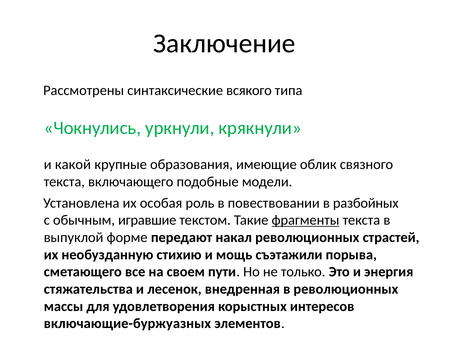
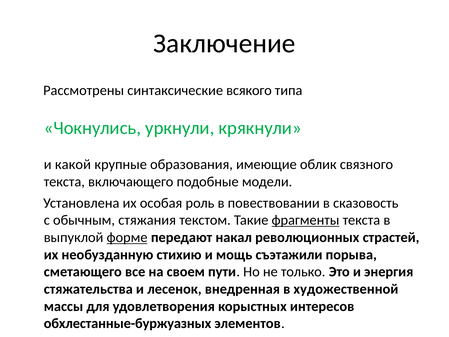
разбойных: разбойных -> сказовость (366, 203)
игравшие: игравшие -> стяжания (147, 220)
форме underline: none -> present (127, 237)
в революционных: революционных -> художественной (346, 289)
включающие-буржуазных: включающие-буржуазных -> обхлестанные-буржуазных (128, 323)
